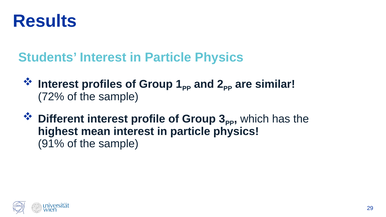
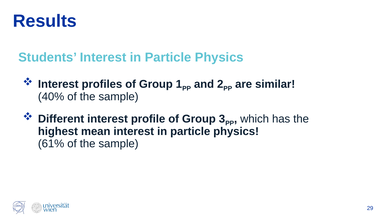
72%: 72% -> 40% (51, 97)
91%: 91% -> 61% (51, 144)
